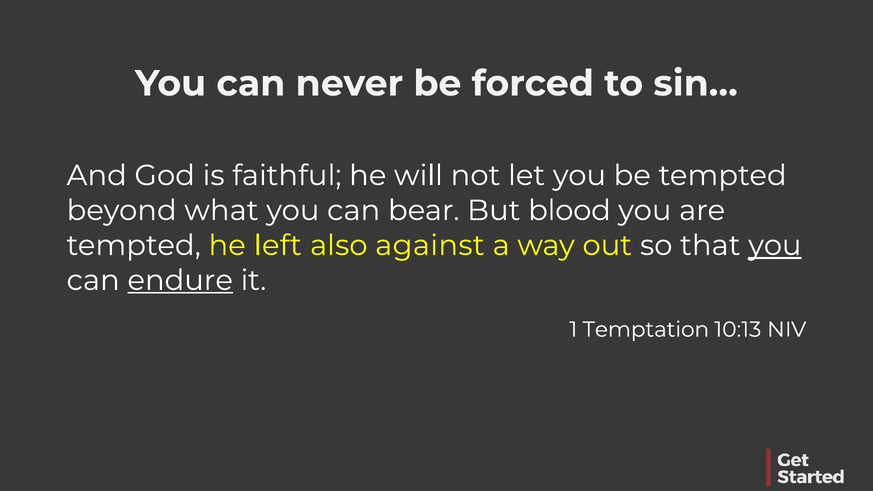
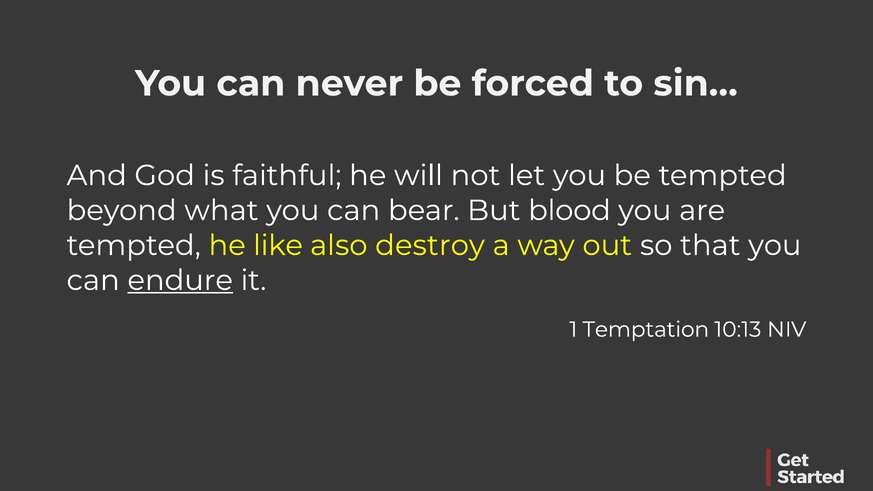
left: left -> like (278, 245)
against: against -> destroy (430, 245)
you underline: present -> none (775, 245)
